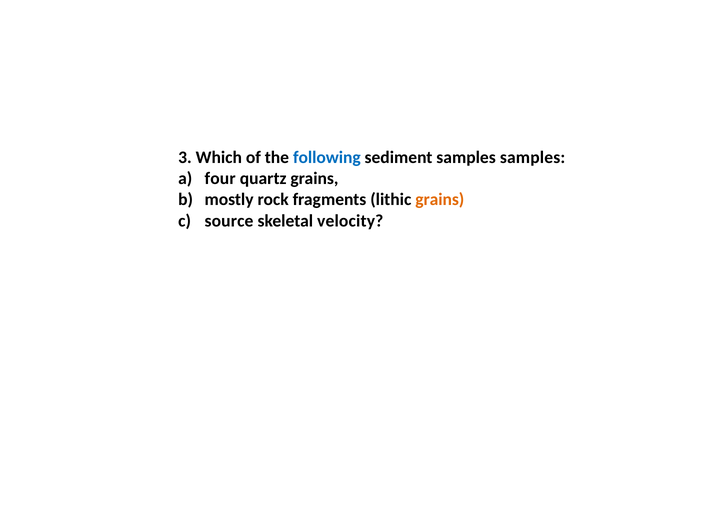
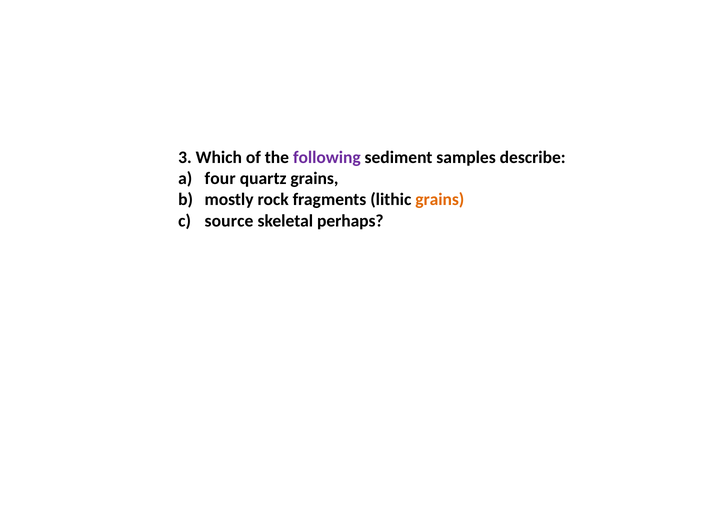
following colour: blue -> purple (327, 158)
samples samples: samples -> describe (533, 158)
velocity: velocity -> perhaps (350, 221)
